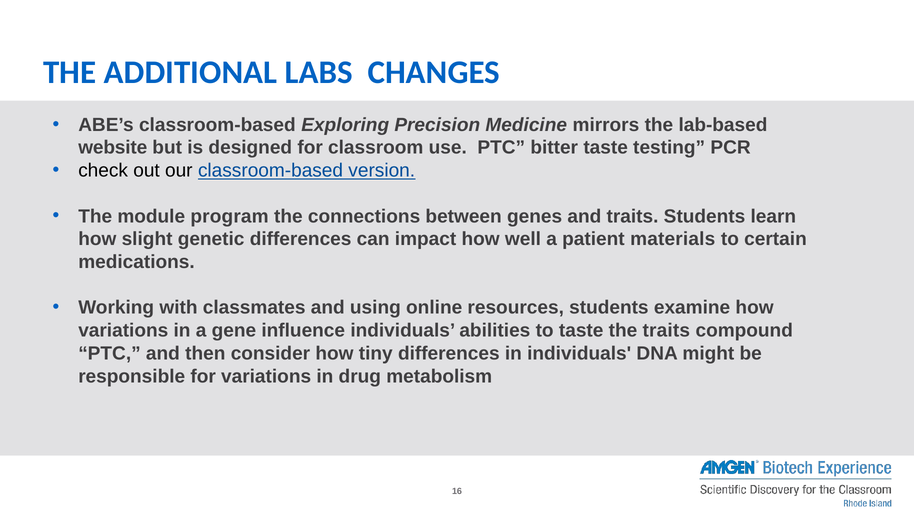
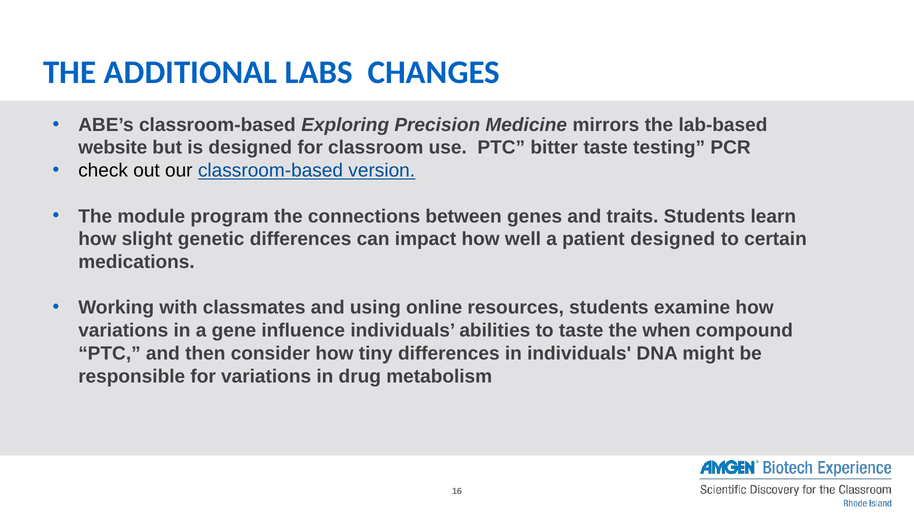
patient materials: materials -> designed (673, 239)
the traits: traits -> when (666, 331)
